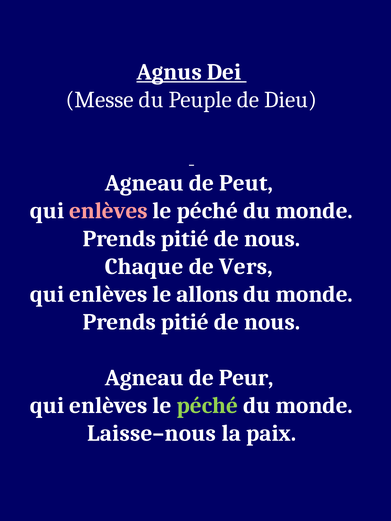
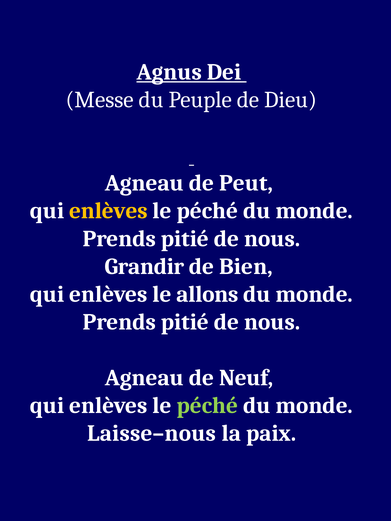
enlèves colour: pink -> yellow (108, 211)
Chaque: Chaque -> Grandir (144, 267)
Vers: Vers -> Bien (246, 267)
Peur: Peur -> Neuf (246, 378)
